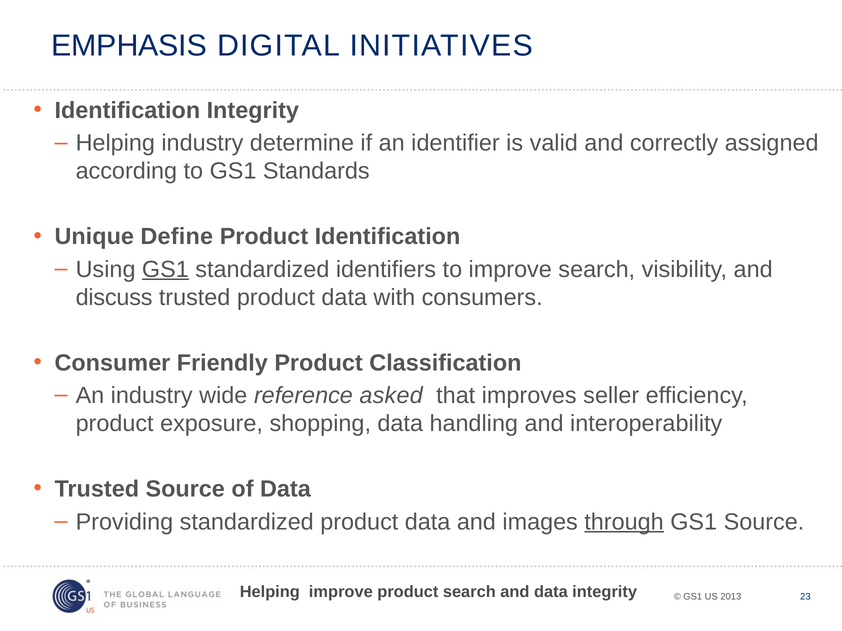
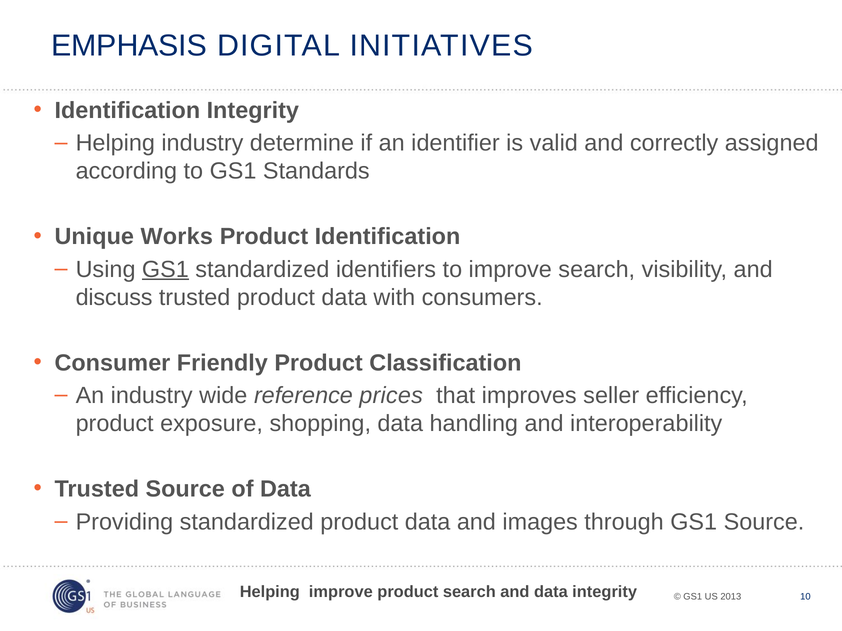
Define: Define -> Works (177, 237)
asked: asked -> prices (391, 396)
through underline: present -> none (624, 522)
23: 23 -> 10 (805, 597)
